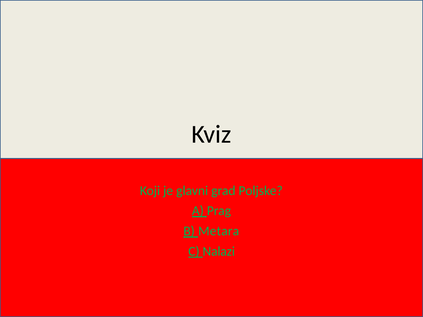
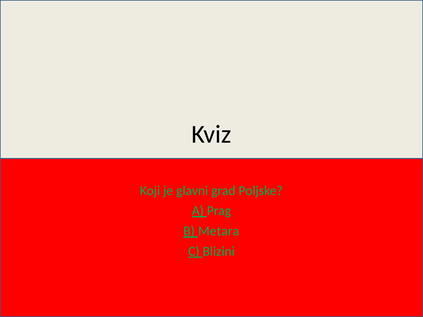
Nalazi: Nalazi -> Blizini (219, 252)
